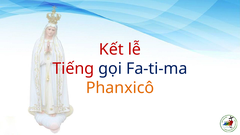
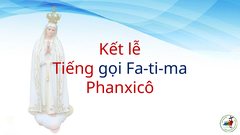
Phanxicô colour: orange -> red (120, 88)
